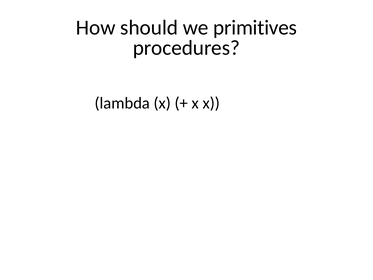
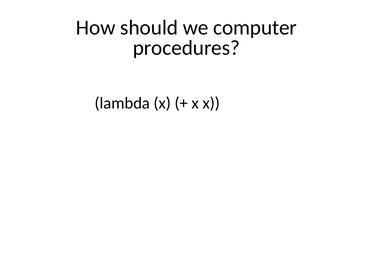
primitives: primitives -> computer (255, 28)
